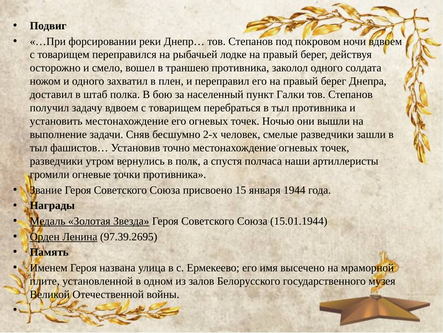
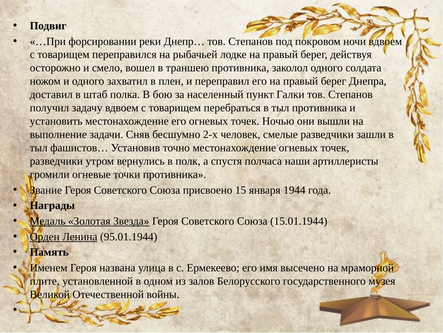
97.39.2695: 97.39.2695 -> 95.01.1944 (129, 236)
